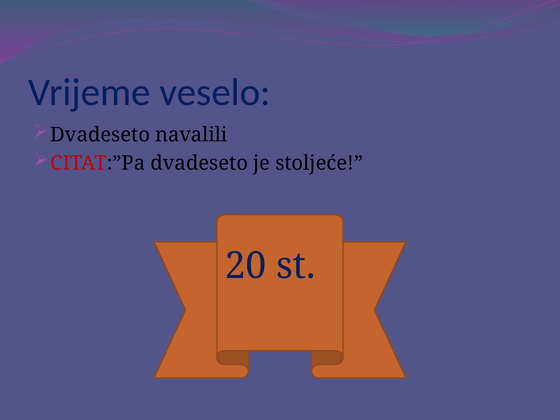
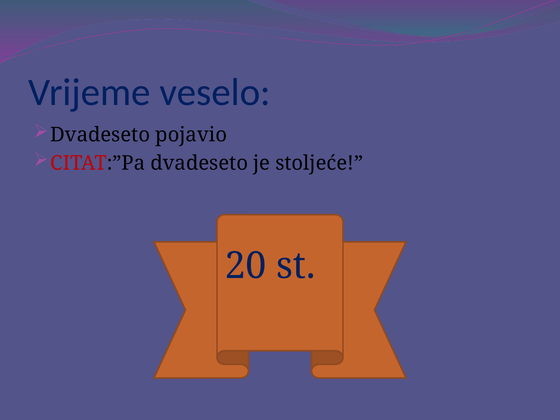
navalili: navalili -> pojavio (191, 135)
